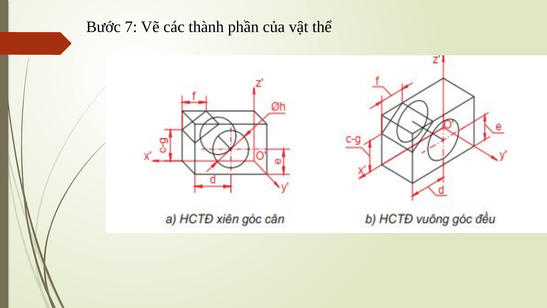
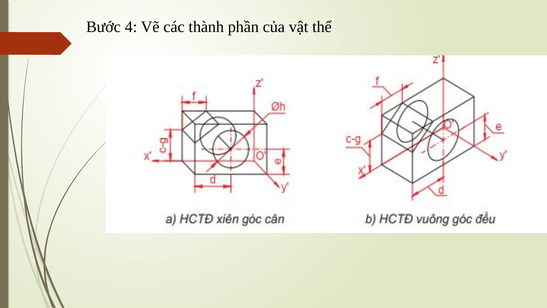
7: 7 -> 4 (131, 27)
